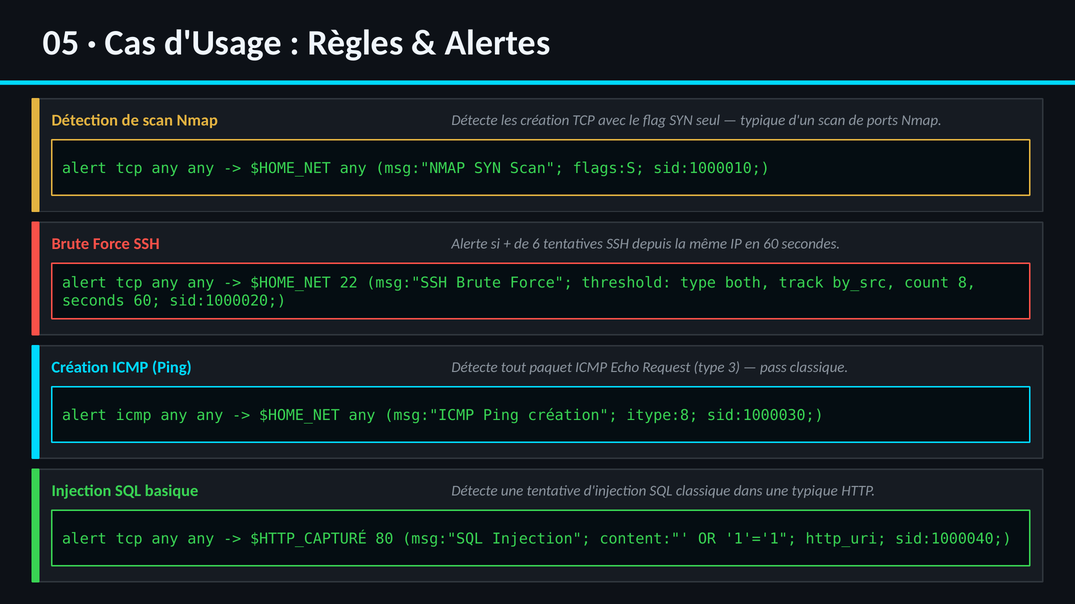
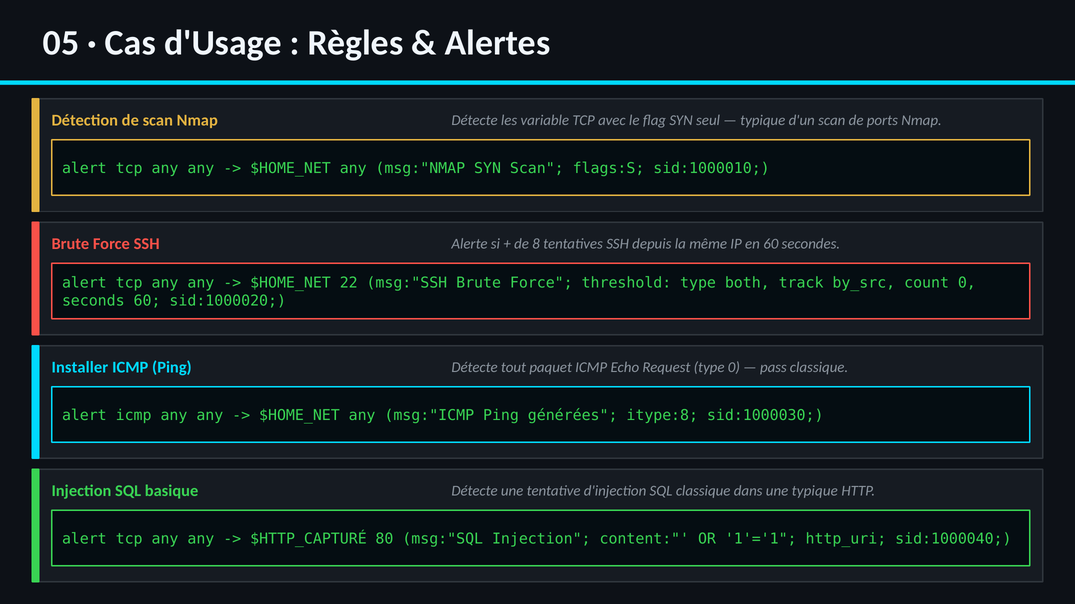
les création: création -> variable (545, 120)
6: 6 -> 8 (536, 244)
count 8: 8 -> 0 (967, 283)
Création: Création -> Installer (80, 368)
type 3: 3 -> 0 (734, 368)
Ping création: création -> générées (573, 416)
